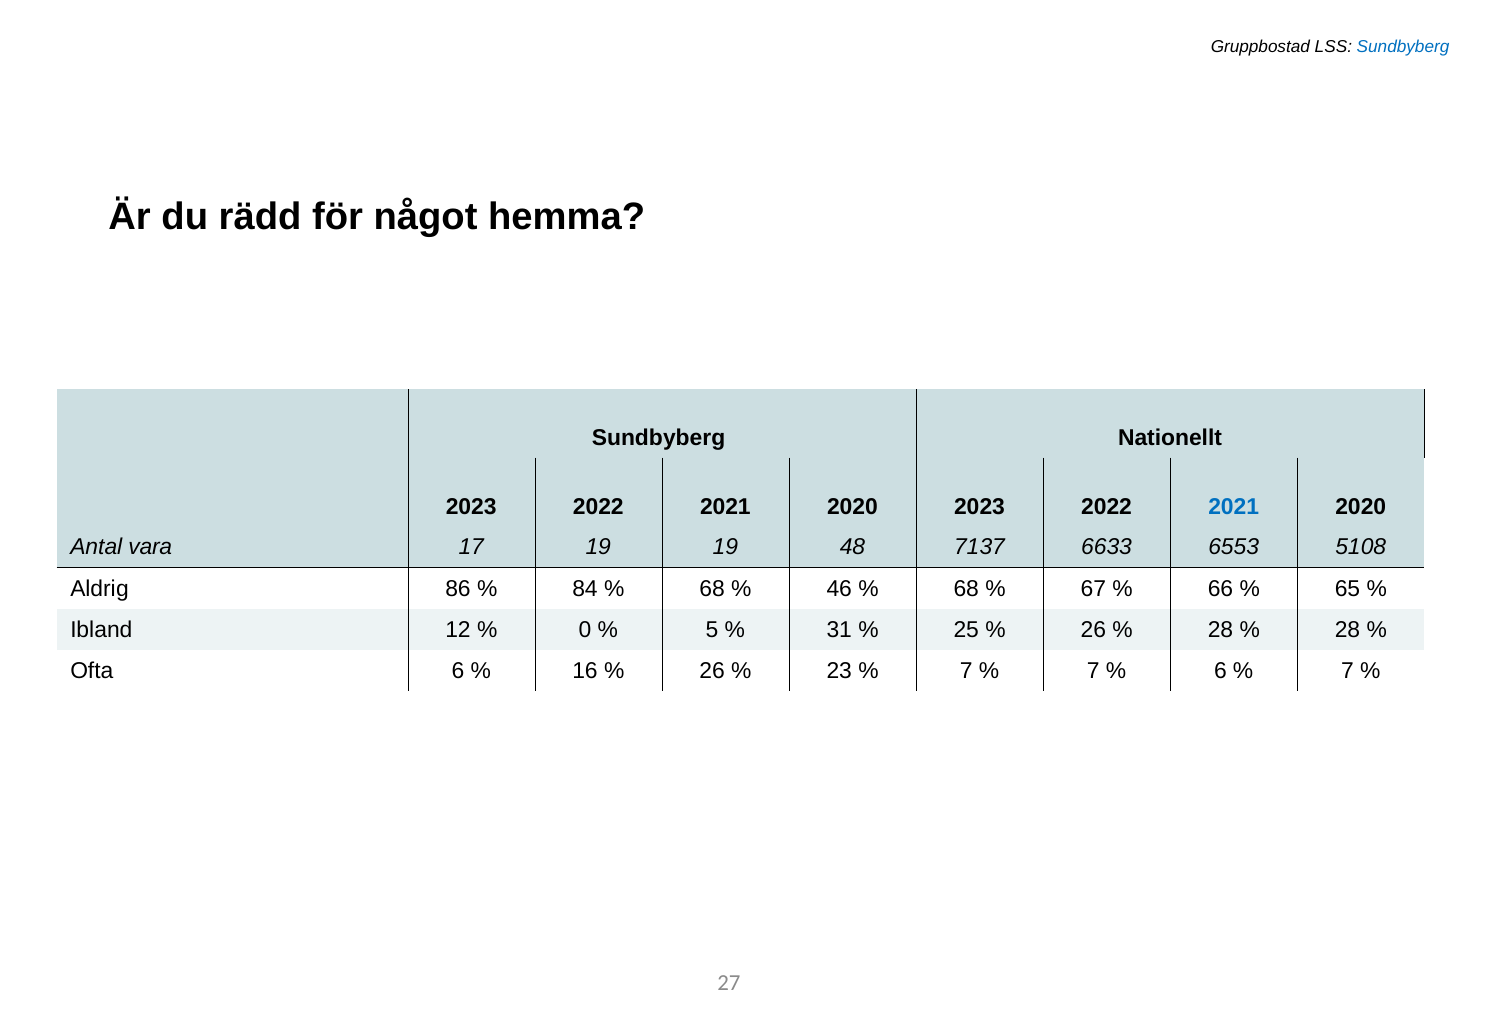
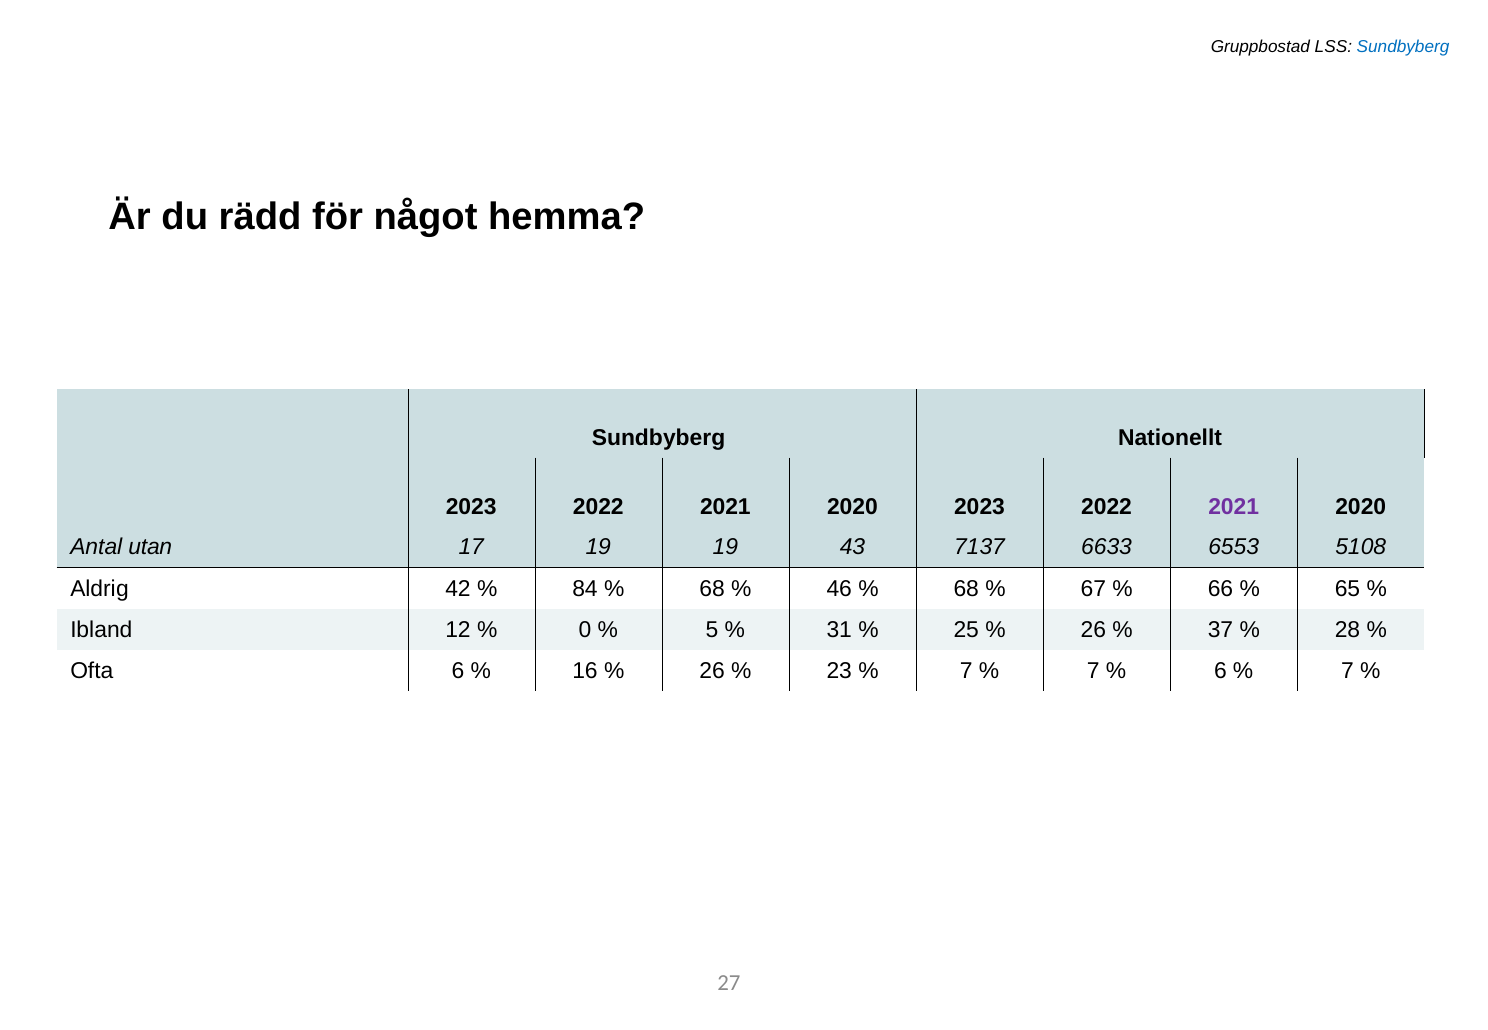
2021 colour: blue -> purple (1234, 507)
vara: vara -> utan (150, 547)
48: 48 -> 43 (852, 547)
86: 86 -> 42 (458, 589)
28: 28 -> 37 (1220, 630)
